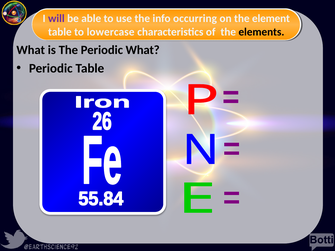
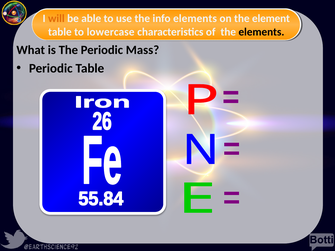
will colour: purple -> orange (56, 18)
info occurring: occurring -> elements (195, 18)
Periodic What: What -> Mass (142, 50)
